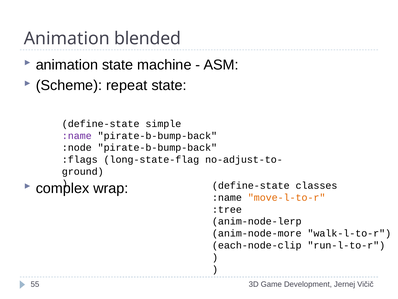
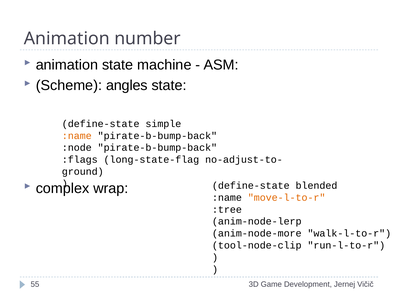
blended: blended -> number (148, 38)
repeat: repeat -> angles (127, 85)
:name colour: purple -> orange (77, 135)
classes: classes -> blended (316, 185)
each-node-clip: each-node-clip -> tool-node-clip (257, 245)
